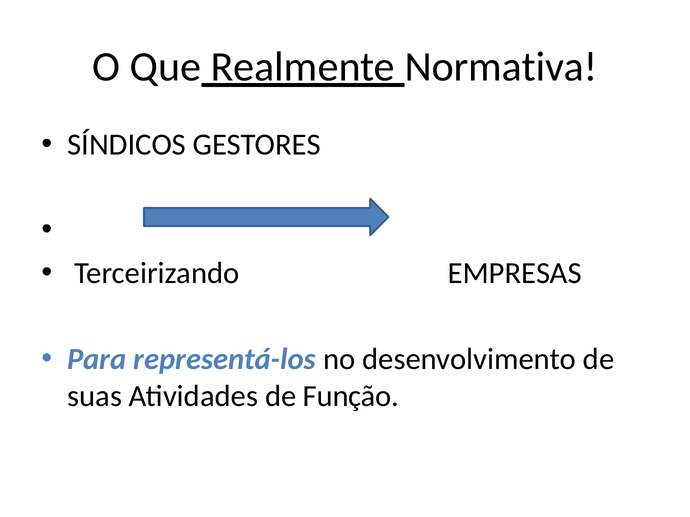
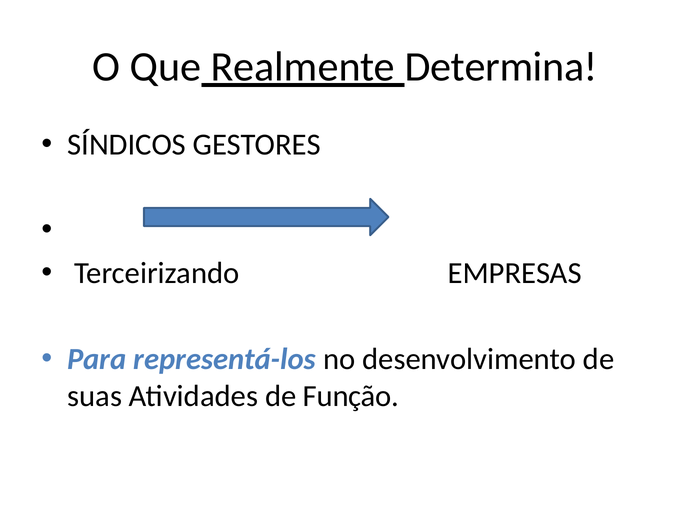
Normativa: Normativa -> Determina (501, 67)
